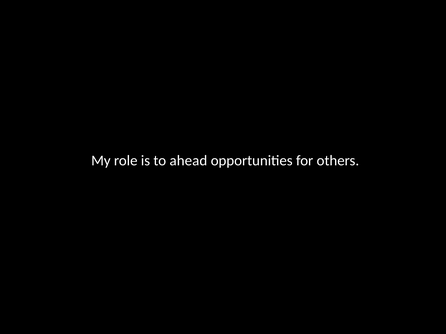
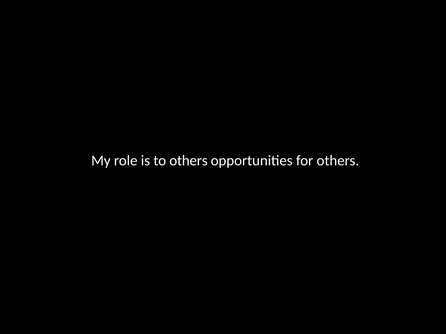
to ahead: ahead -> others (189, 161)
